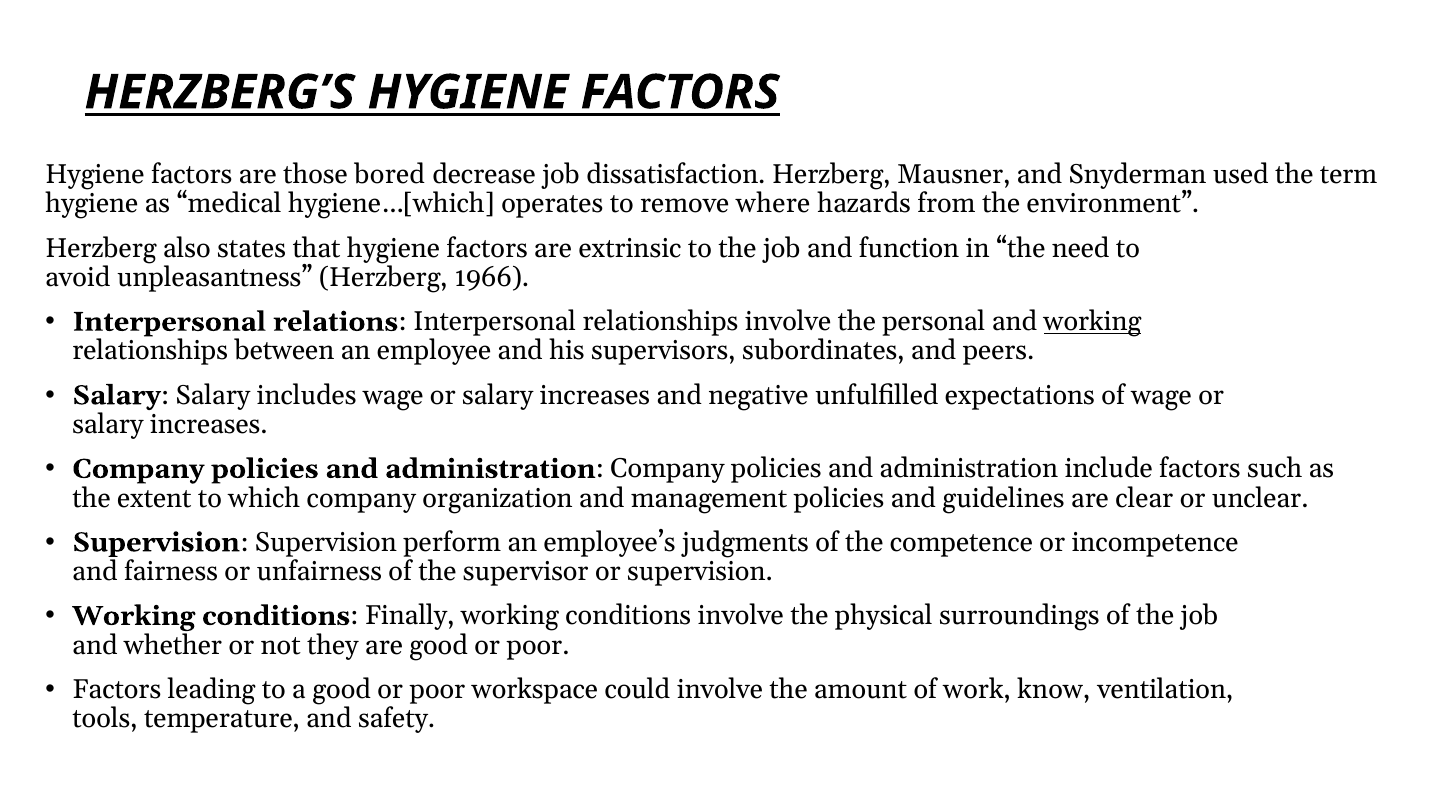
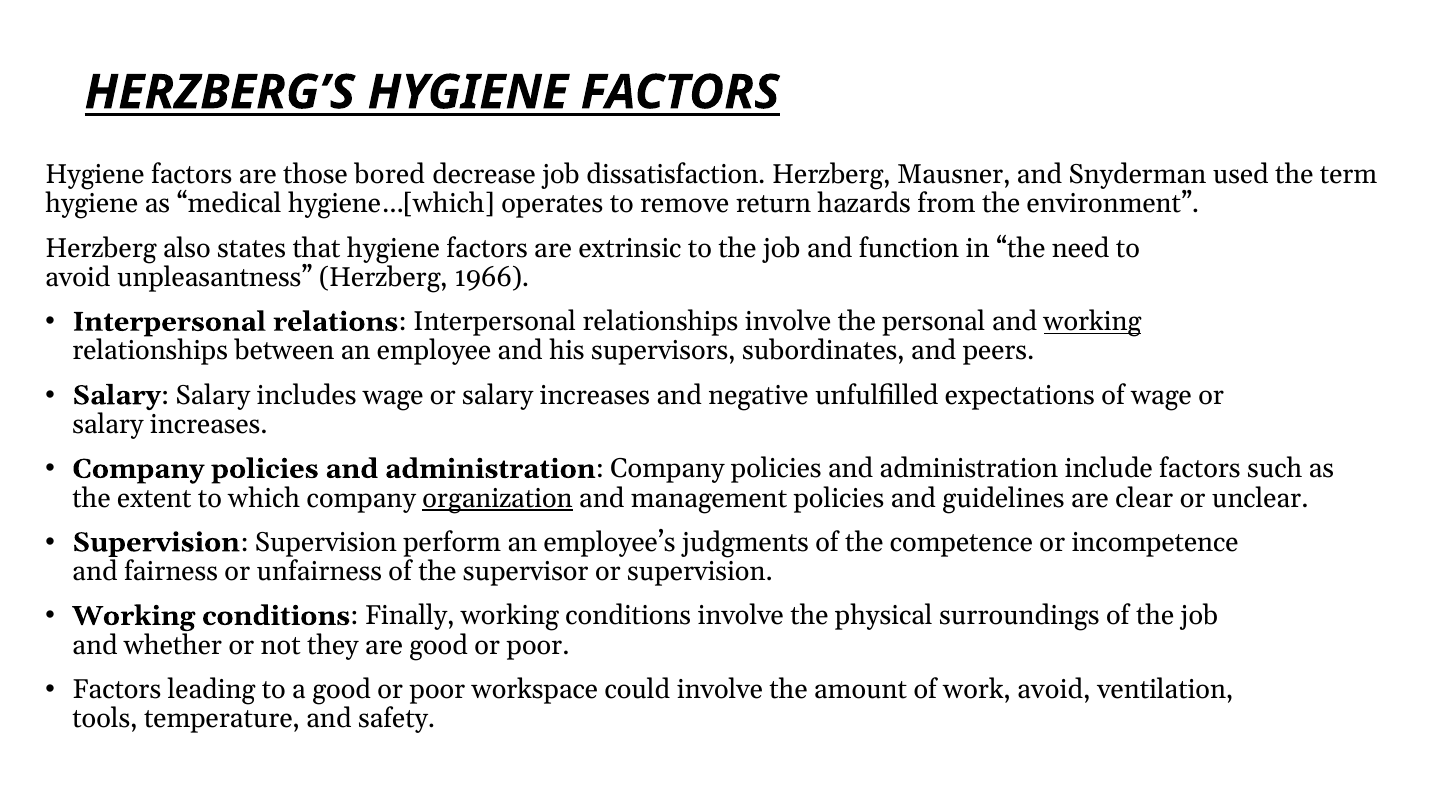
where: where -> return (773, 204)
organization underline: none -> present (498, 498)
work know: know -> avoid (1054, 690)
